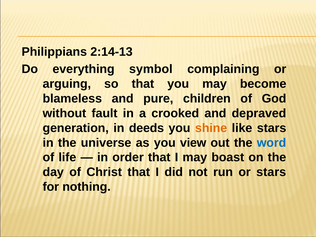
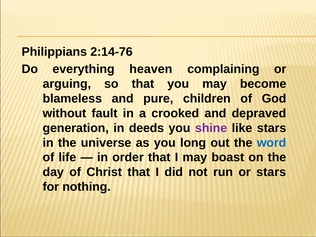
2:14-13: 2:14-13 -> 2:14-76 (111, 52)
symbol: symbol -> heaven (151, 69)
shine colour: orange -> purple (211, 128)
view: view -> long (193, 143)
